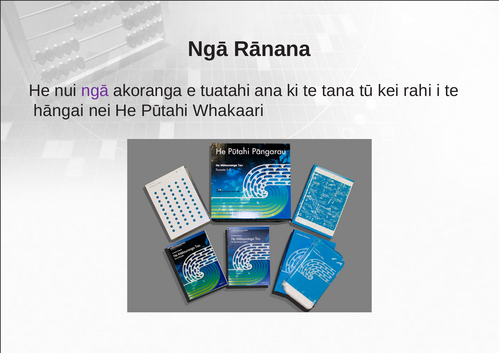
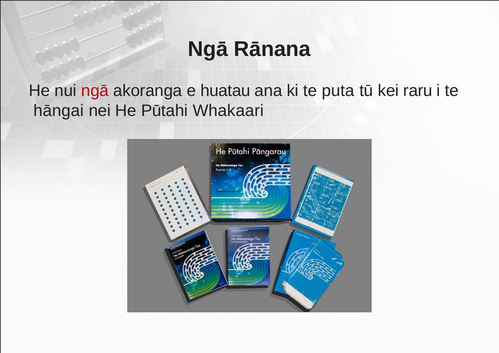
ngā colour: purple -> red (95, 91)
tuatahi: tuatahi -> huatau (225, 91)
tana: tana -> puta (338, 91)
rahi: rahi -> raru (418, 91)
